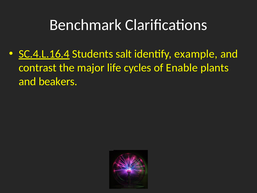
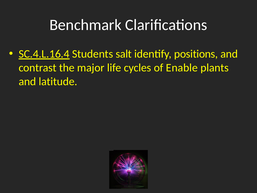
example: example -> positions (196, 54)
beakers: beakers -> latitude (58, 81)
